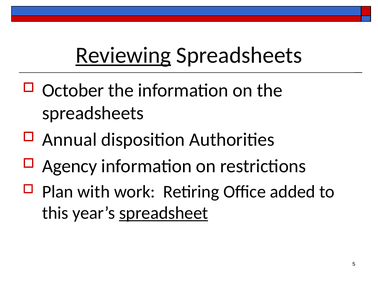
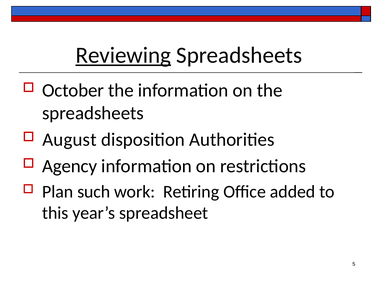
Annual: Annual -> August (69, 139)
with: with -> such (94, 191)
spreadsheet underline: present -> none (164, 213)
